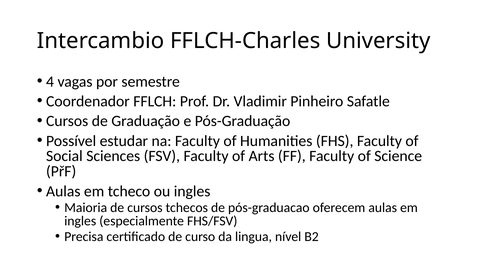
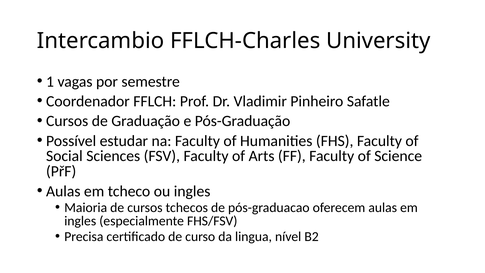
4: 4 -> 1 (50, 81)
